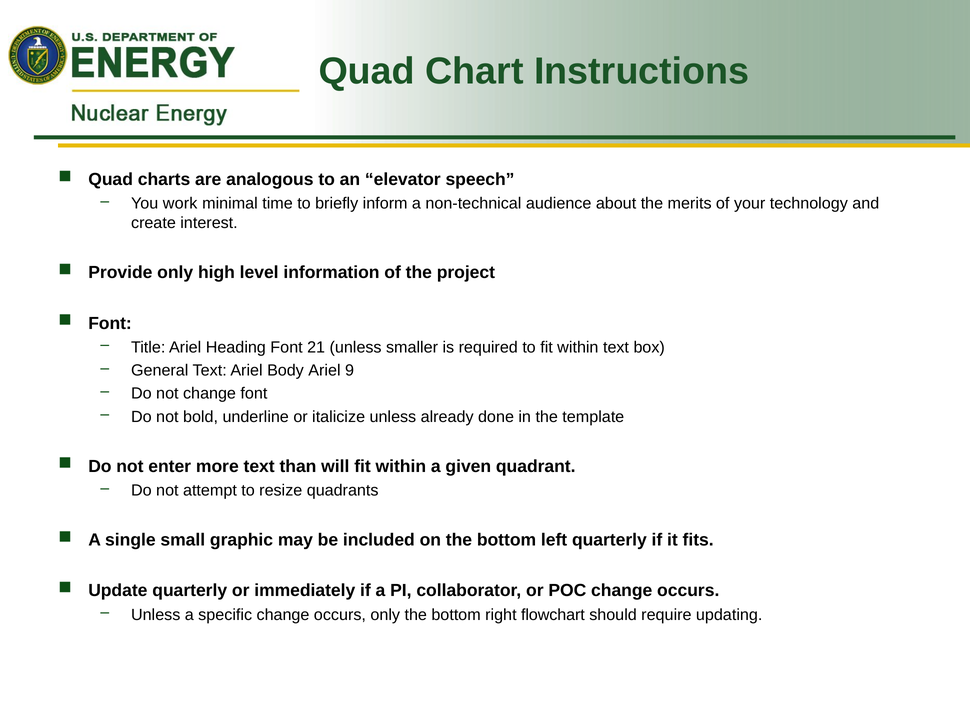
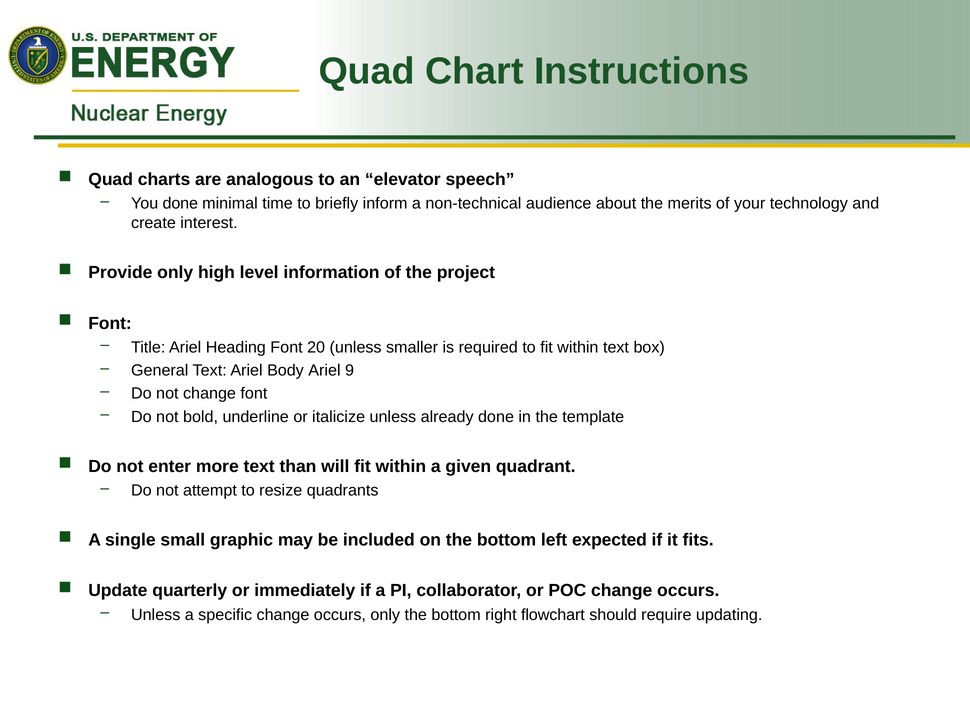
You work: work -> done (180, 204)
21: 21 -> 20 (316, 348)
left quarterly: quarterly -> expected (609, 540)
